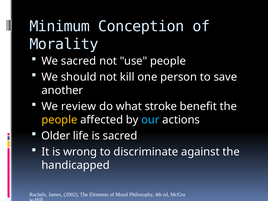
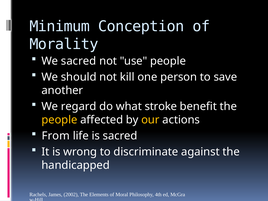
review: review -> regard (79, 106)
our colour: light blue -> yellow (150, 120)
Older: Older -> From (56, 136)
